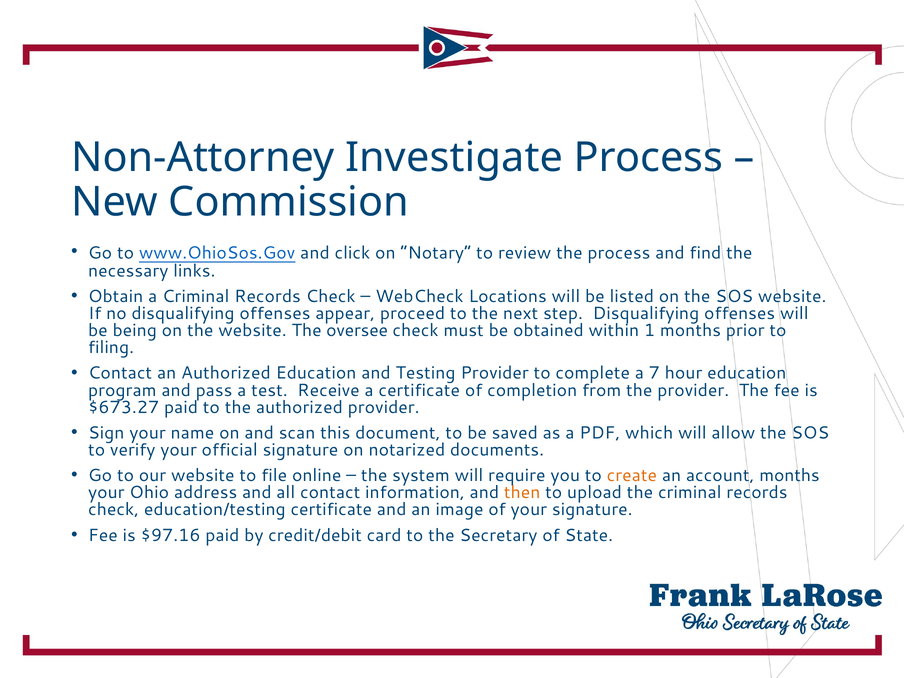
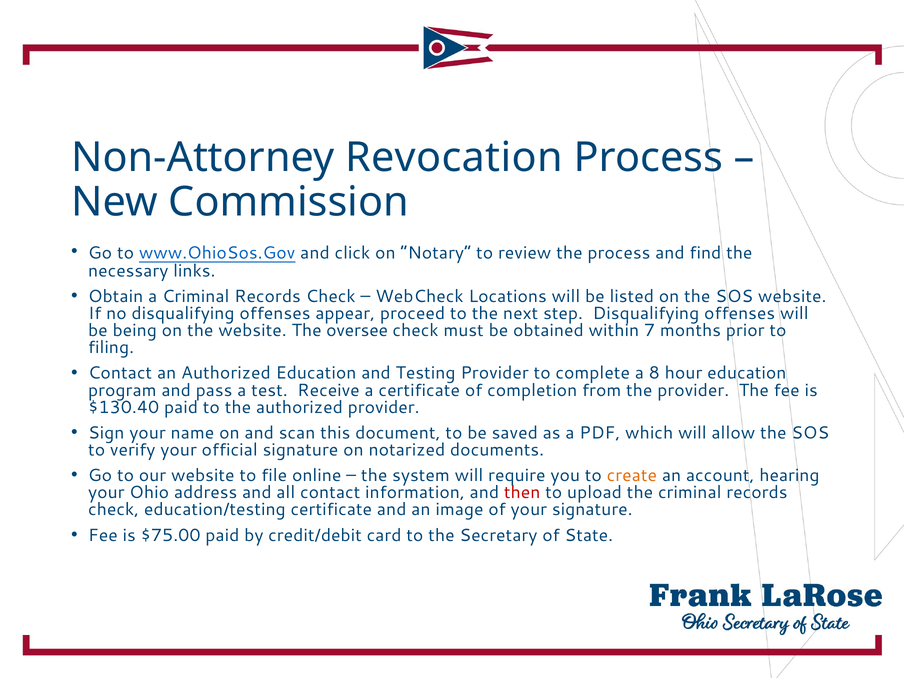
Investigate: Investigate -> Revocation (454, 158)
1: 1 -> 7 (650, 330)
7: 7 -> 8 (654, 373)
$673.27: $673.27 -> $130.40 (124, 407)
account months: months -> hearing (789, 475)
then colour: orange -> red (522, 493)
$97.16: $97.16 -> $75.00 (171, 535)
